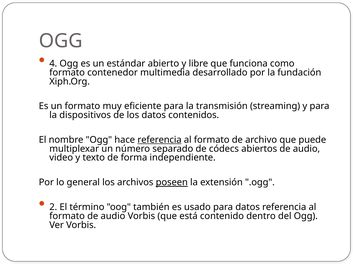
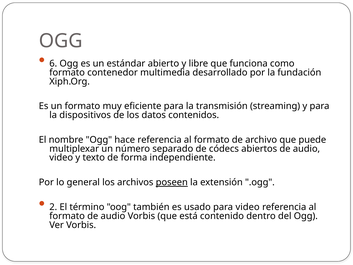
4: 4 -> 6 (53, 63)
referencia underline: present -> none (160, 140)
para datos: datos -> video (248, 207)
